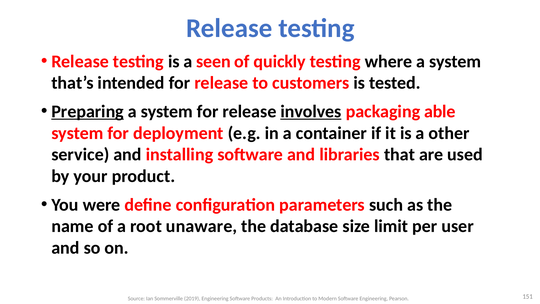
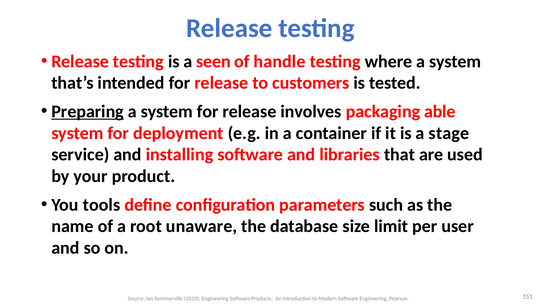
quickly: quickly -> handle (280, 61)
involves underline: present -> none (311, 111)
other: other -> stage (449, 133)
were: were -> tools (101, 205)
